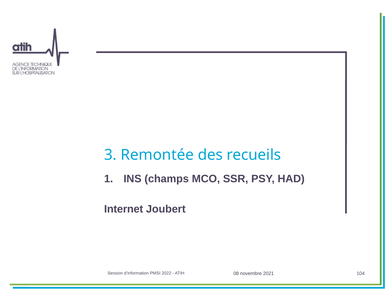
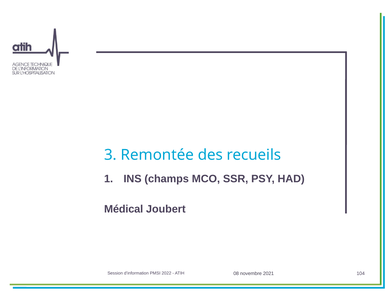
Internet: Internet -> Médical (124, 209)
